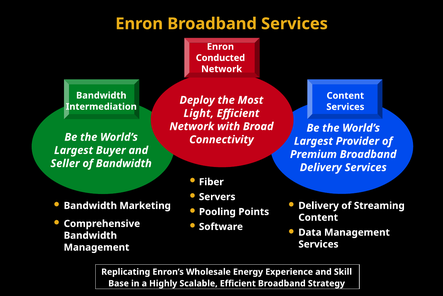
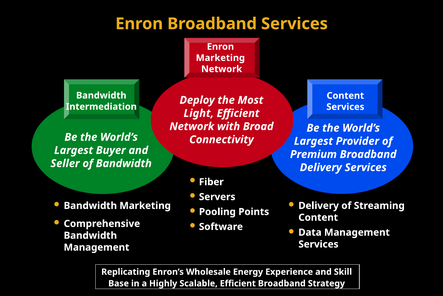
Conducted: Conducted -> Marketing (220, 58)
